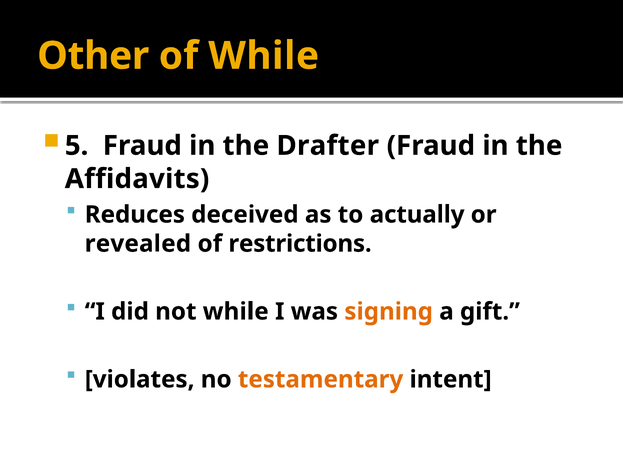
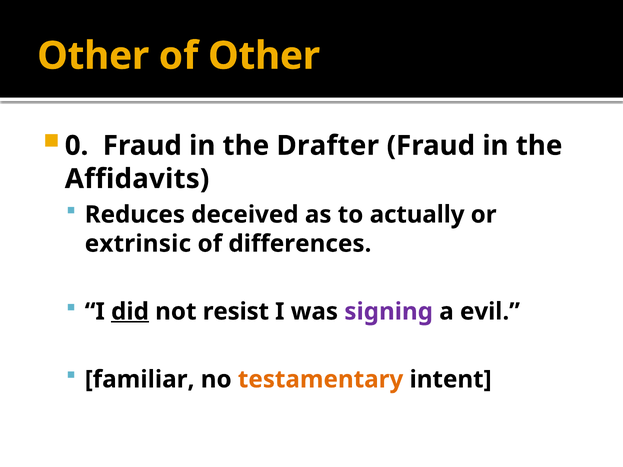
of While: While -> Other (264, 56)
5: 5 -> 0 (77, 146)
revealed: revealed -> extrinsic (138, 244)
restrictions: restrictions -> differences (300, 244)
did underline: none -> present (130, 312)
not while: while -> resist (236, 312)
signing colour: orange -> purple (389, 312)
gift: gift -> evil (490, 312)
violates: violates -> familiar (140, 380)
